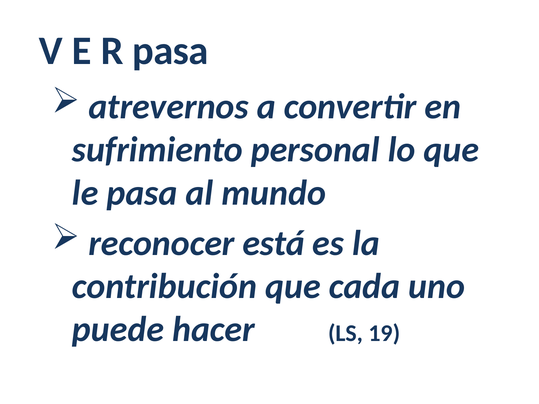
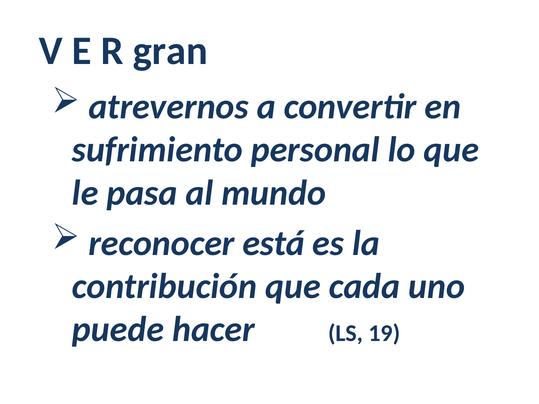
R pasa: pasa -> gran (170, 51)
